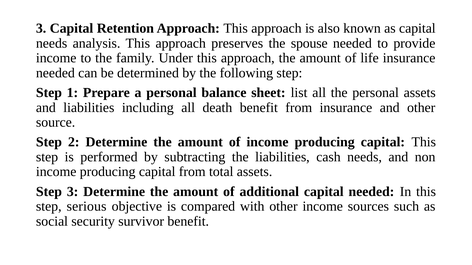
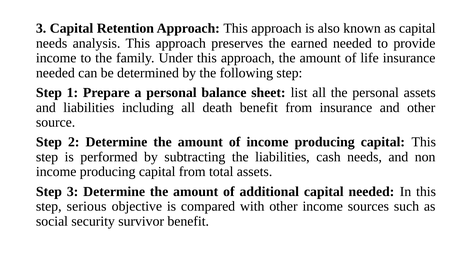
spouse: spouse -> earned (309, 43)
